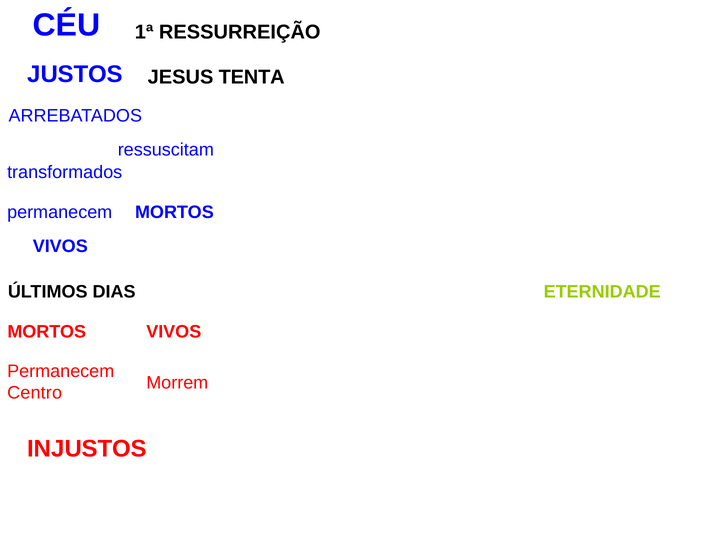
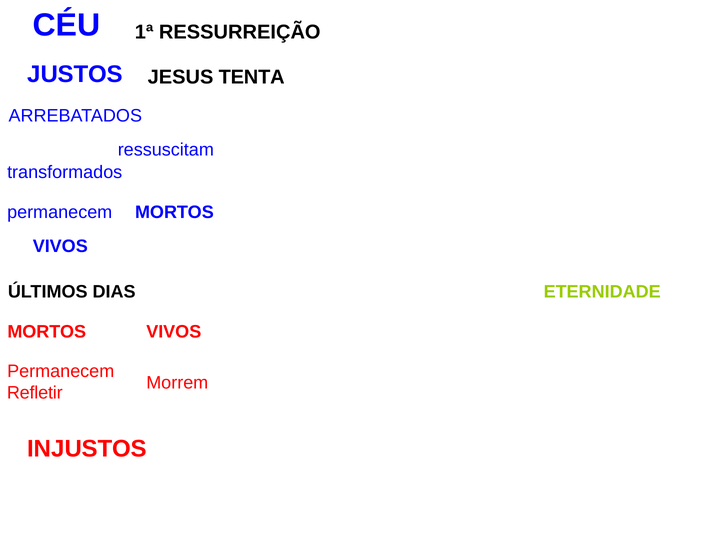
Centro: Centro -> Refletir (35, 393)
